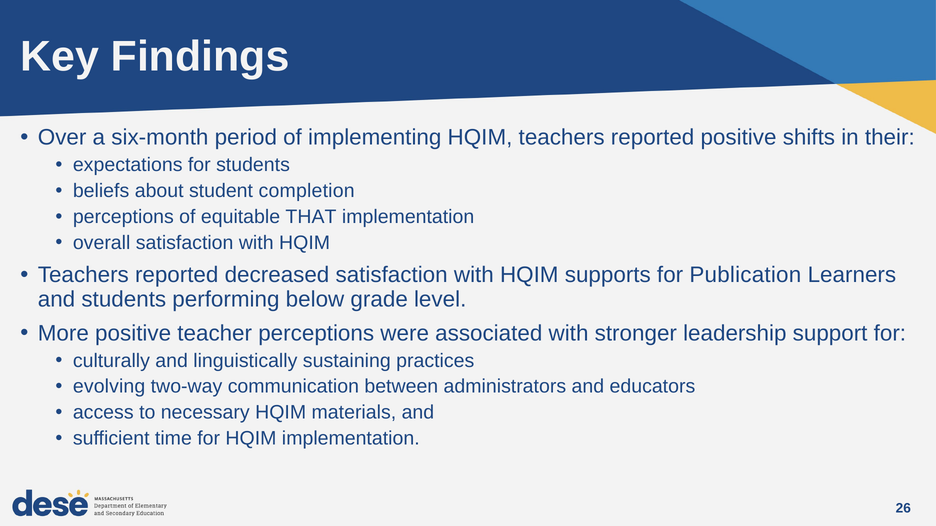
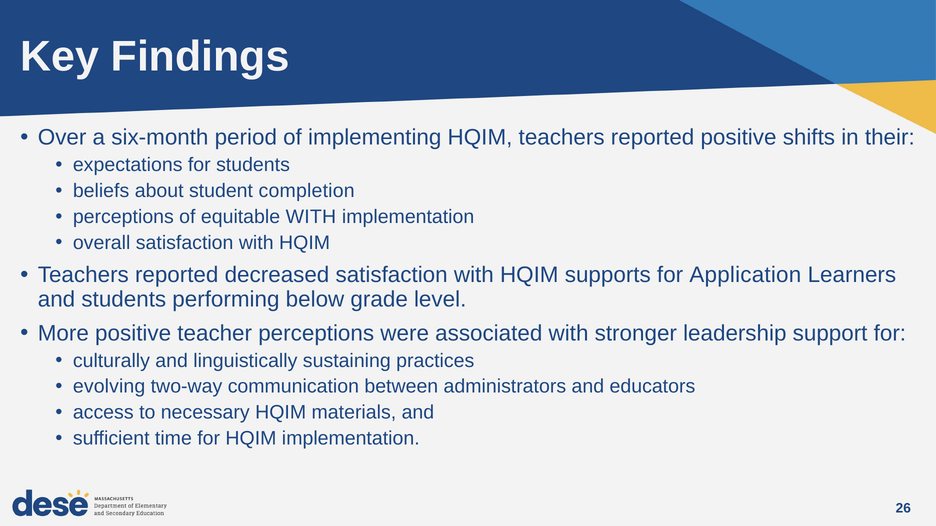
equitable THAT: THAT -> WITH (311, 217)
Publication: Publication -> Application (745, 275)
